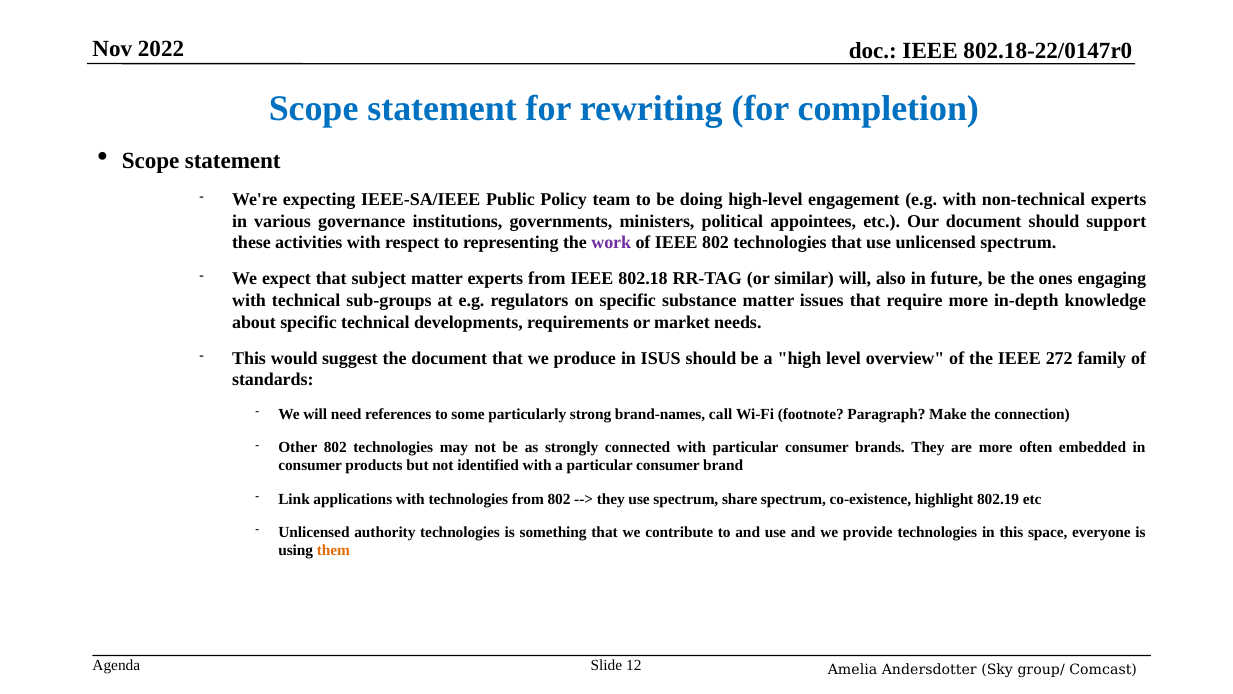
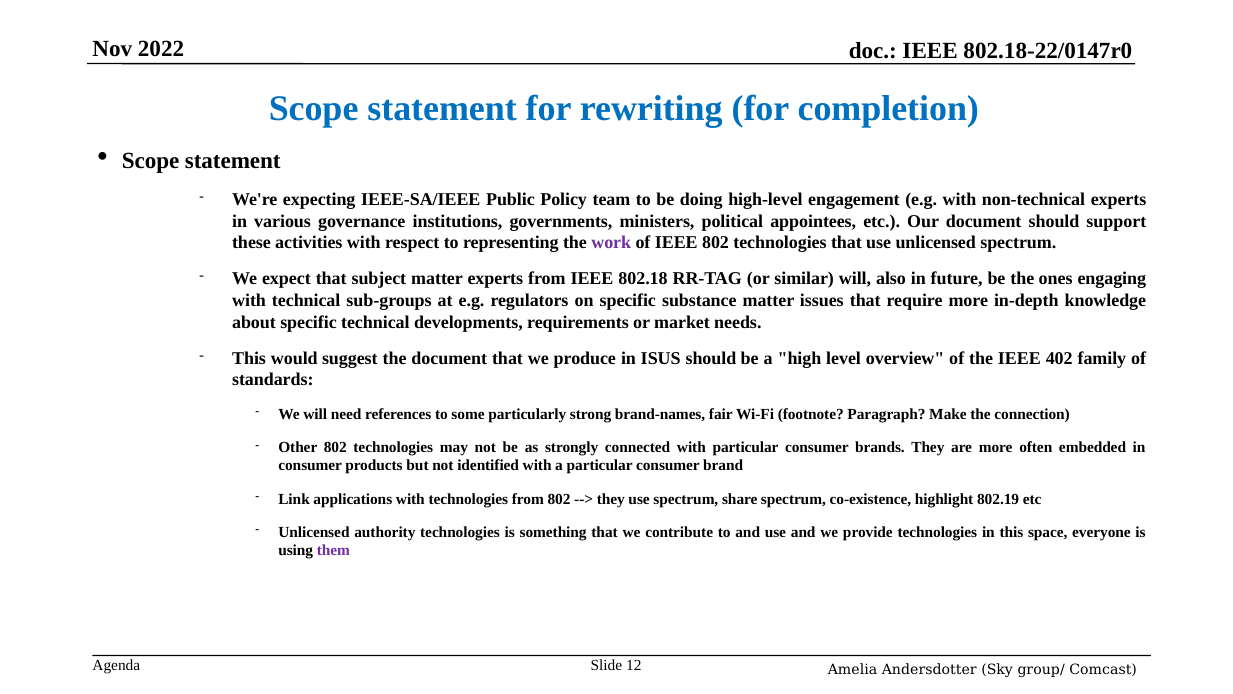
272: 272 -> 402 (1059, 358)
call: call -> fair (721, 414)
them colour: orange -> purple (333, 550)
